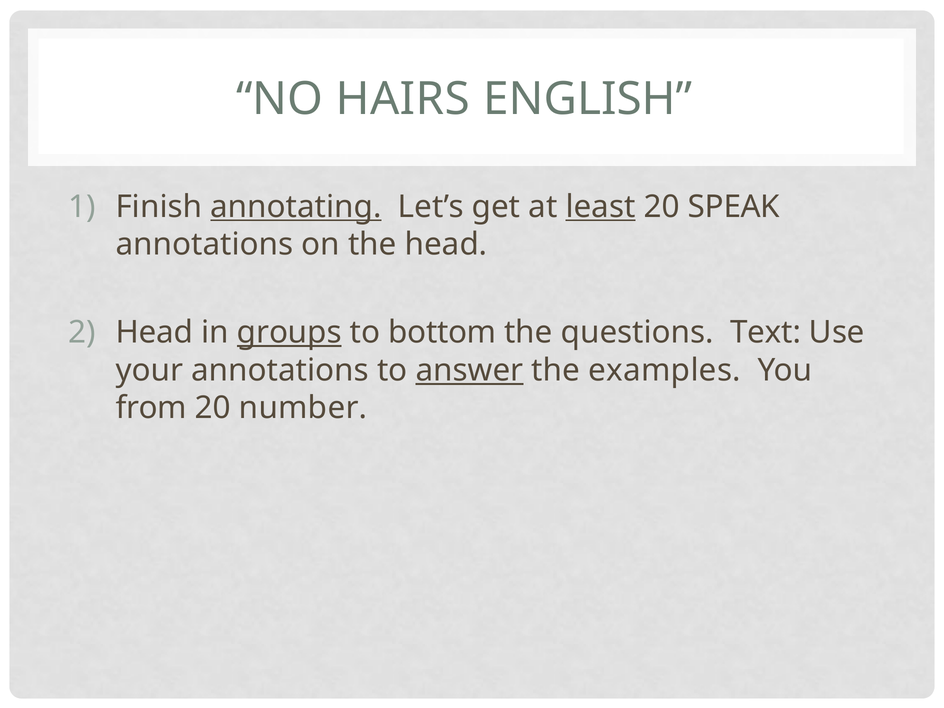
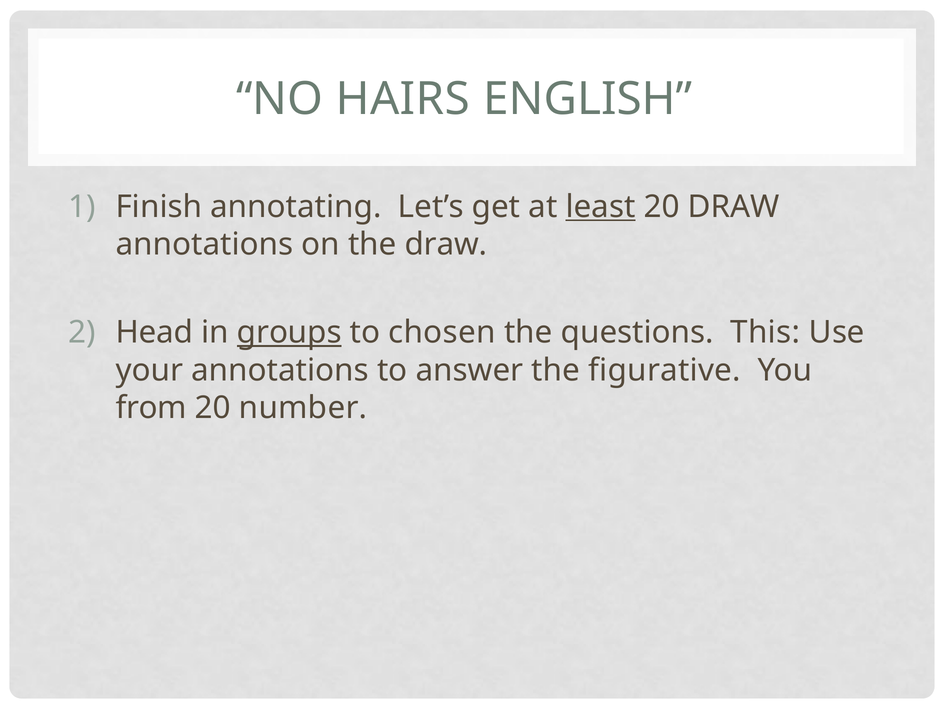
annotating underline: present -> none (296, 207)
20 SPEAK: SPEAK -> DRAW (734, 207)
the head: head -> draw (446, 244)
bottom: bottom -> chosen (442, 333)
Text: Text -> This (765, 333)
answer underline: present -> none (470, 370)
examples: examples -> figurative (665, 370)
